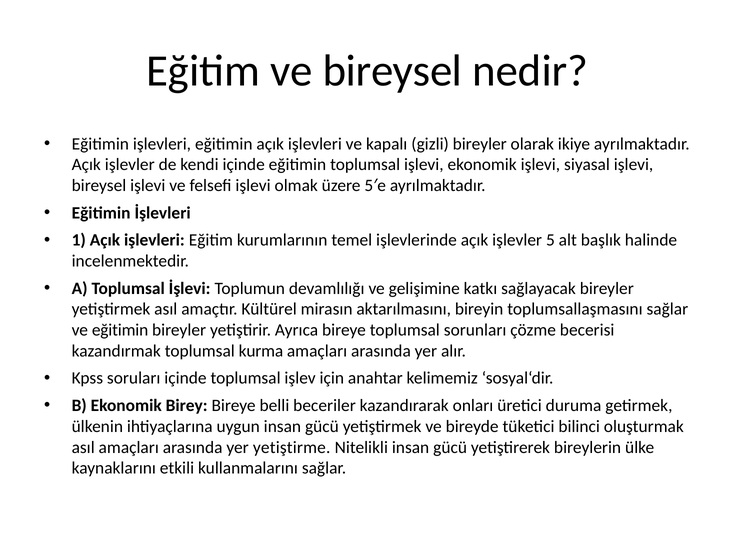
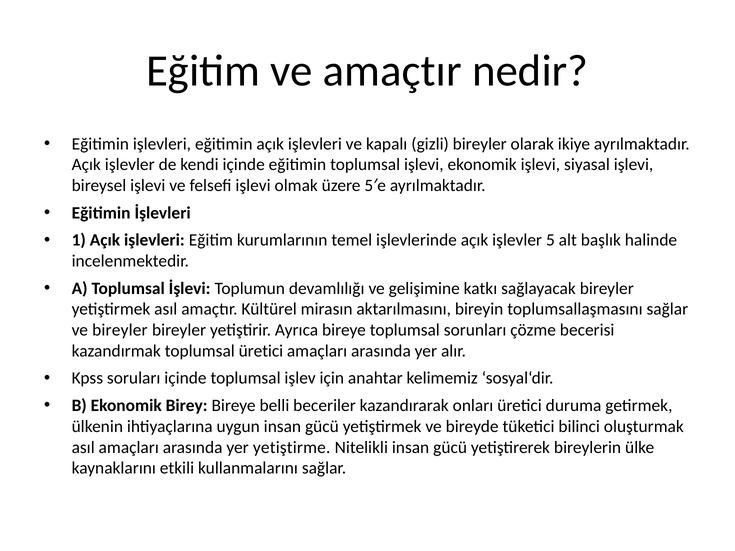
ve bireysel: bireysel -> amaçtır (392, 71)
ve eğitimin: eğitimin -> bireyler (120, 330)
toplumsal kurma: kurma -> üretici (261, 351)
